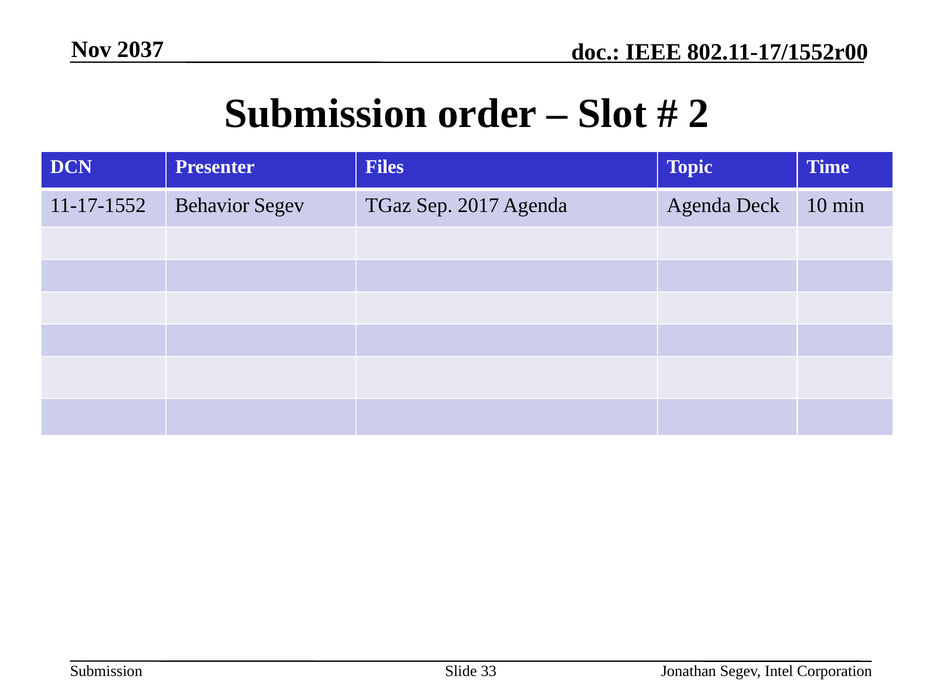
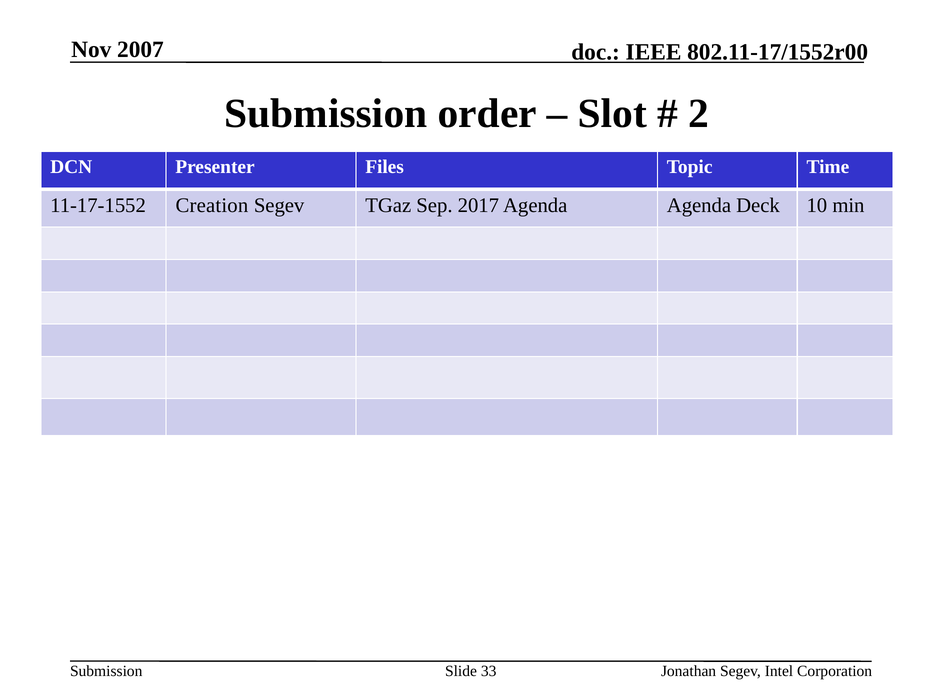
2037: 2037 -> 2007 (140, 50)
Behavior: Behavior -> Creation (212, 206)
